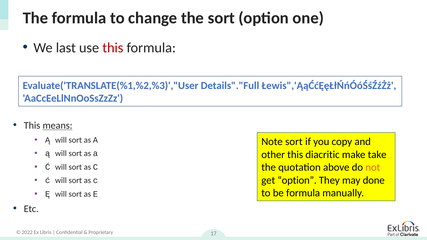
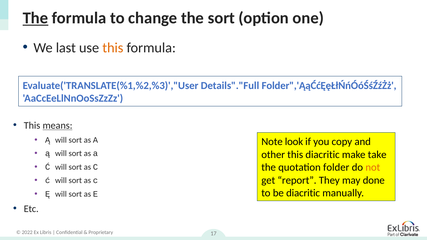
The underline: none -> present (35, 18)
this colour: red -> orange (113, 48)
Łewis",'ĄąĆćĘęŁłŃńÓóŚśŹźŻż: Łewis",'ĄąĆćĘęŁłŃńÓóŚśŹźŻż -> Folder",'ĄąĆćĘęŁłŃńÓóŚśŹźŻż (329, 86)
Note sort: sort -> look (294, 142)
above: above -> folder (336, 168)
get option: option -> report (297, 180)
be formula: formula -> diacritic (303, 193)
